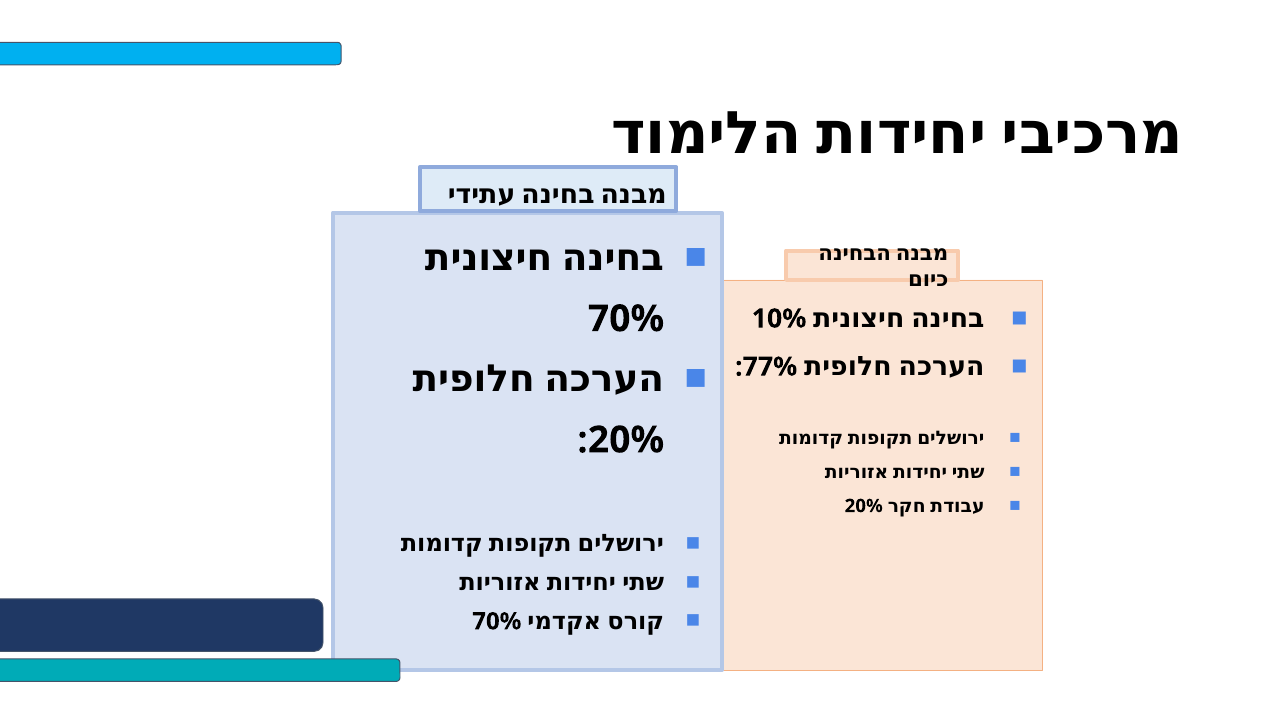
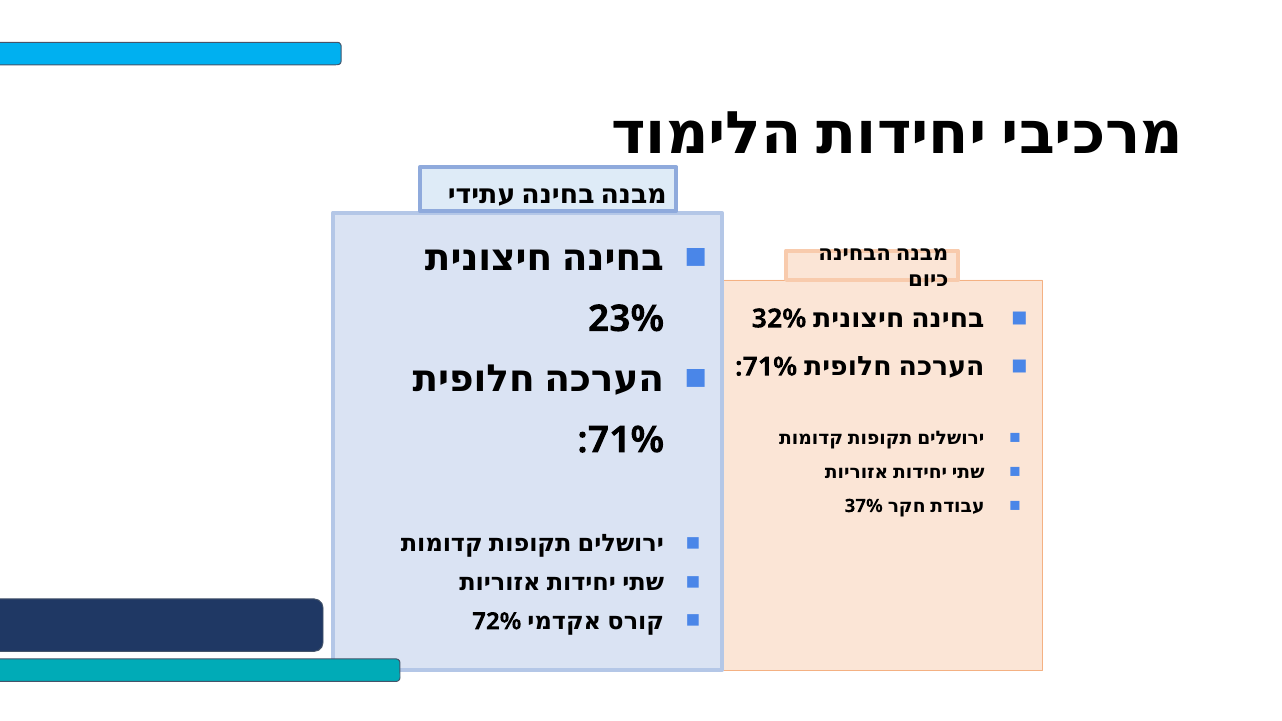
70%: 70% -> 23% (626, 319)
10%: 10% -> 32% (779, 319)
77%: 77% -> 71% (770, 367)
20%: 20% -> 71% (626, 440)
20%: 20% -> 37% (864, 506)
70%: 70% -> 72% (497, 622)
